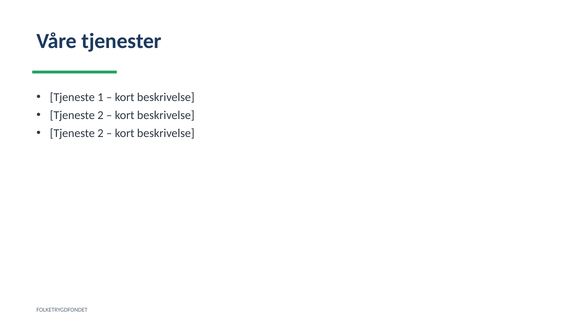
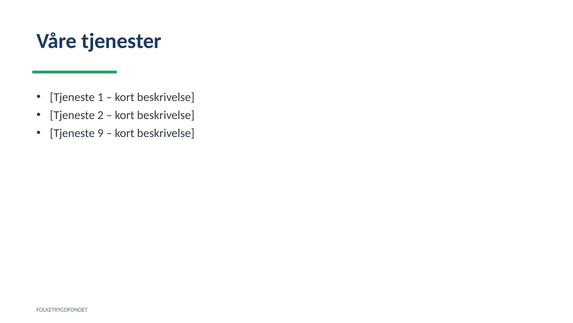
2: 2 -> 9 (100, 133)
